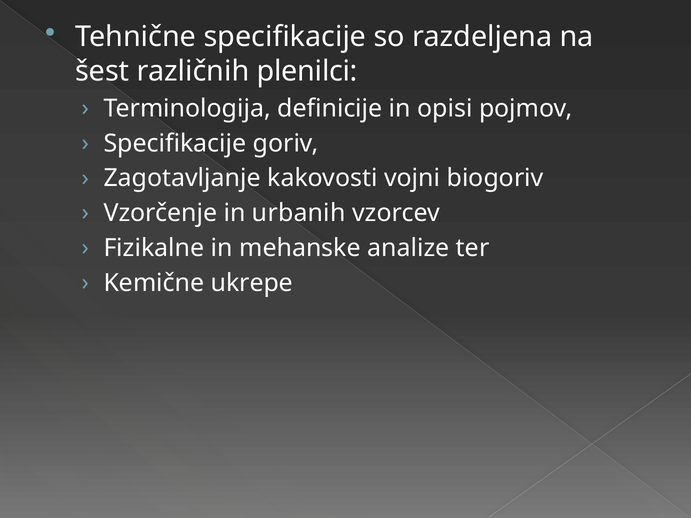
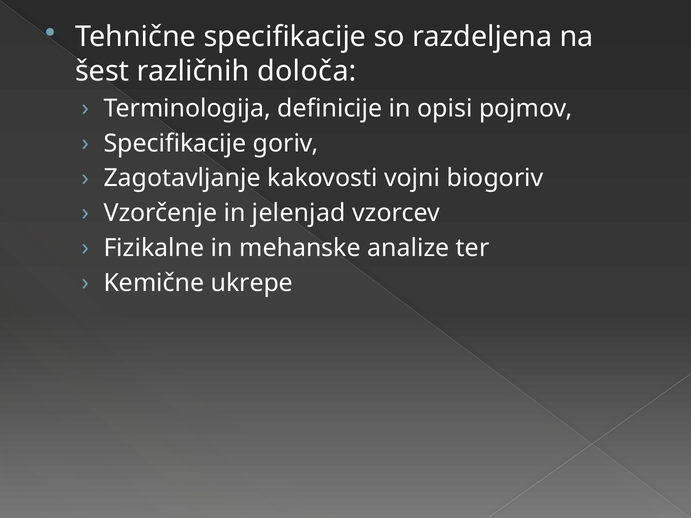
plenilci: plenilci -> določa (307, 71)
urbanih: urbanih -> jelenjad (299, 213)
